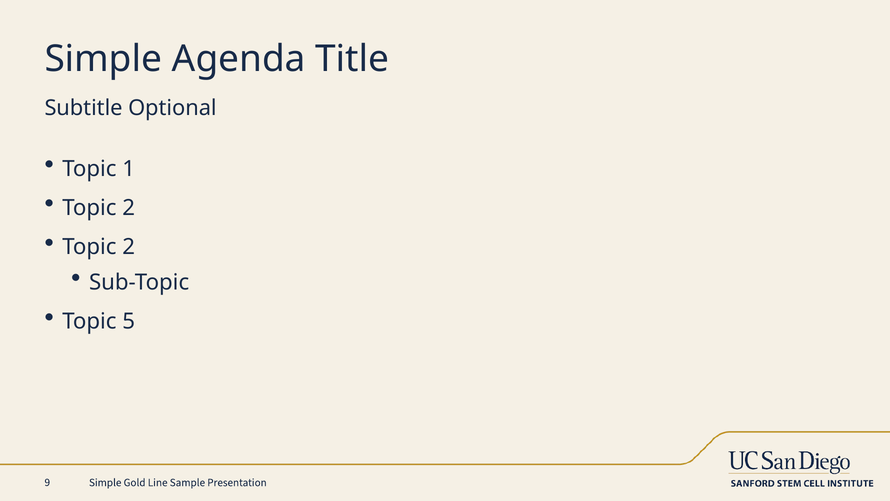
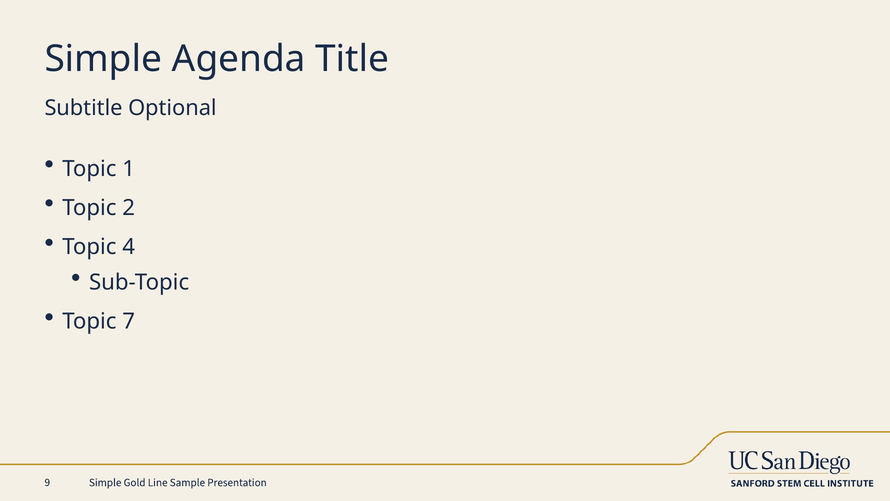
2: 2 -> 4 (129, 247)
5: 5 -> 7 (129, 321)
